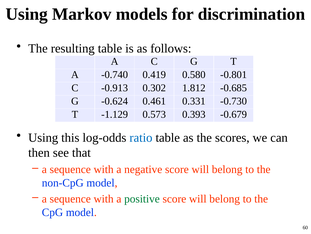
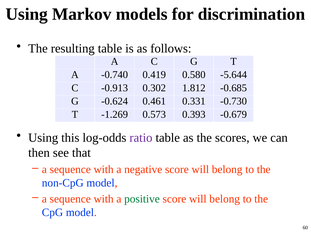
-0.801: -0.801 -> -5.644 (234, 74)
-1.129: -1.129 -> -1.269 (115, 114)
ratio colour: blue -> purple (141, 137)
